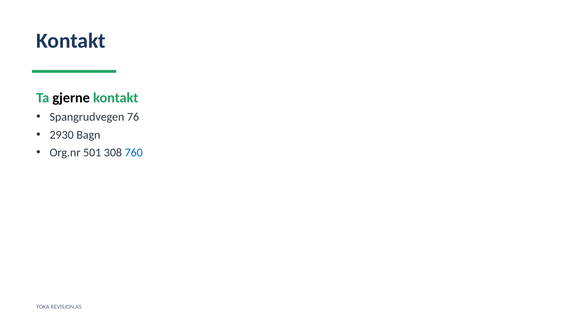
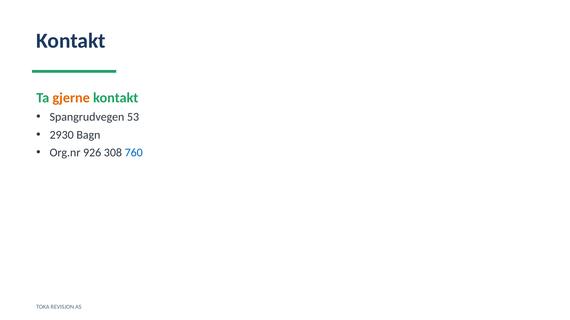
gjerne colour: black -> orange (71, 98)
76: 76 -> 53 (133, 117)
501: 501 -> 926 (92, 153)
